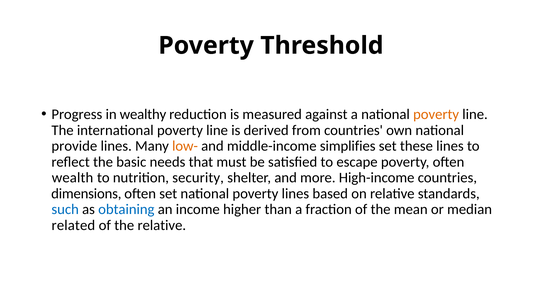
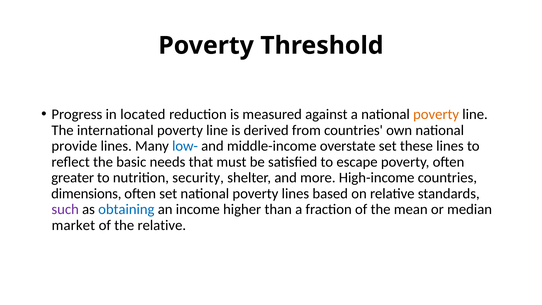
wealthy: wealthy -> located (143, 114)
low- colour: orange -> blue (185, 146)
simplifies: simplifies -> overstate (348, 146)
wealth: wealth -> greater (73, 178)
such colour: blue -> purple (65, 209)
related: related -> market (73, 225)
